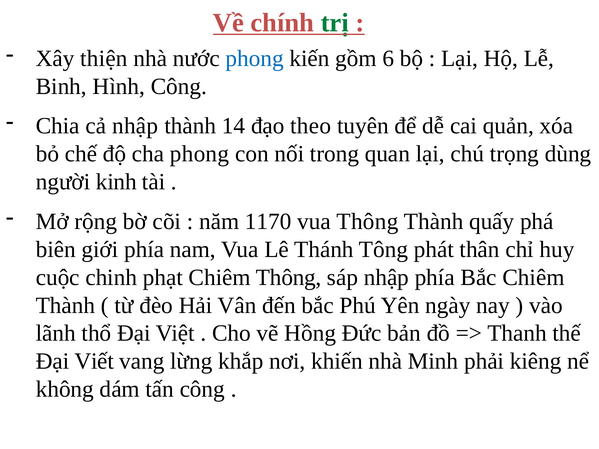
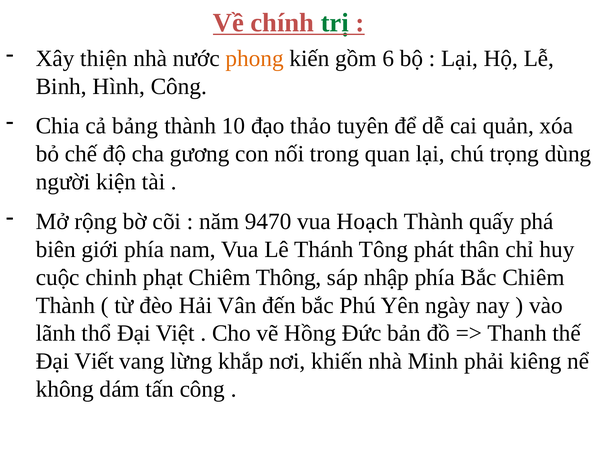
phong colour: blue -> orange (255, 58)
cả nhập: nhập -> bảng (135, 126)
14: 14 -> 10 (234, 126)
theo: theo -> thảo (311, 126)
cha phong: phong -> gương (200, 154)
kinh: kinh -> kiện (116, 182)
1170: 1170 -> 9470 (268, 222)
vua Thông: Thông -> Hoạch (367, 222)
